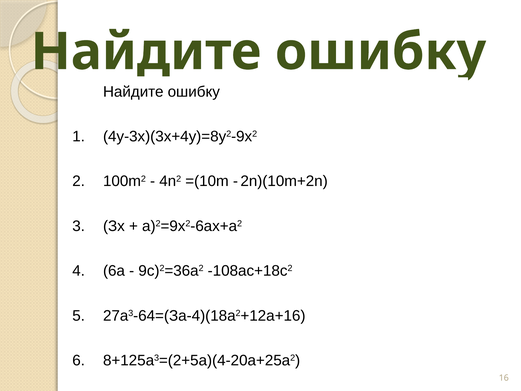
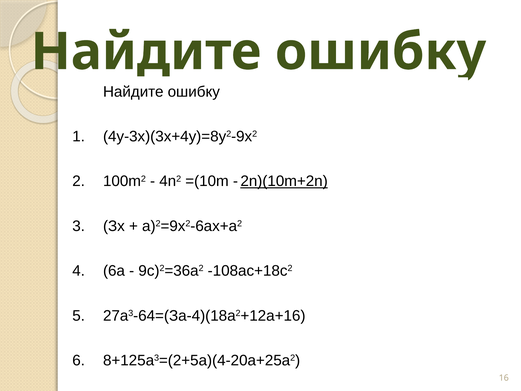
2n)(10m+2n underline: none -> present (284, 181)
